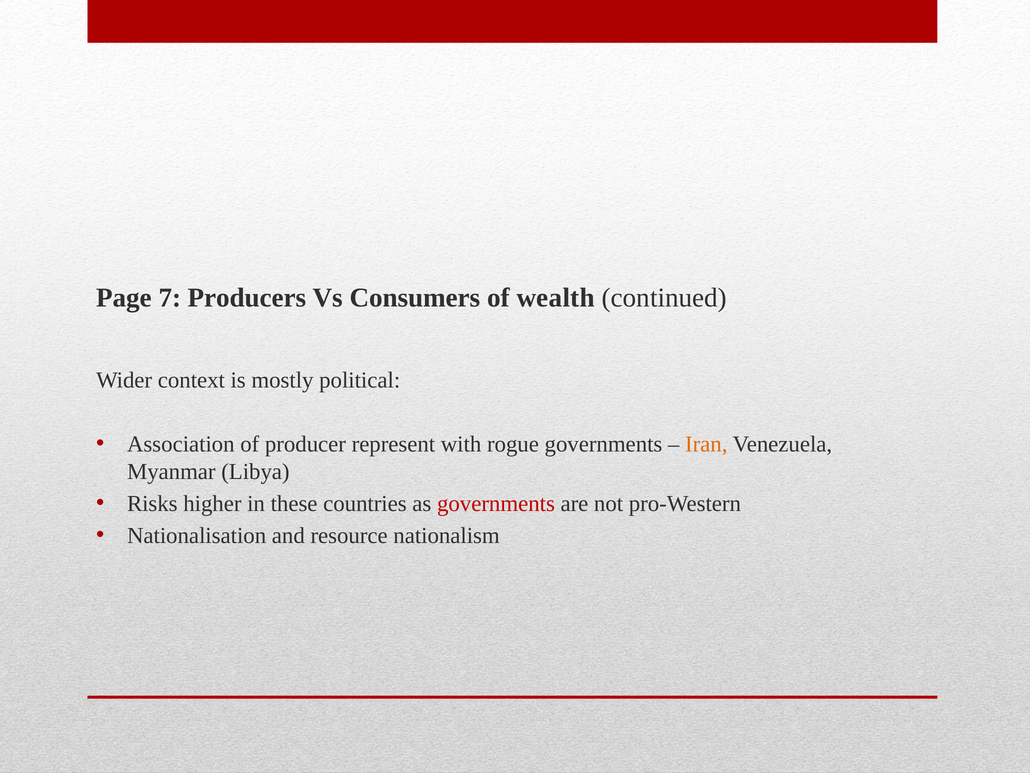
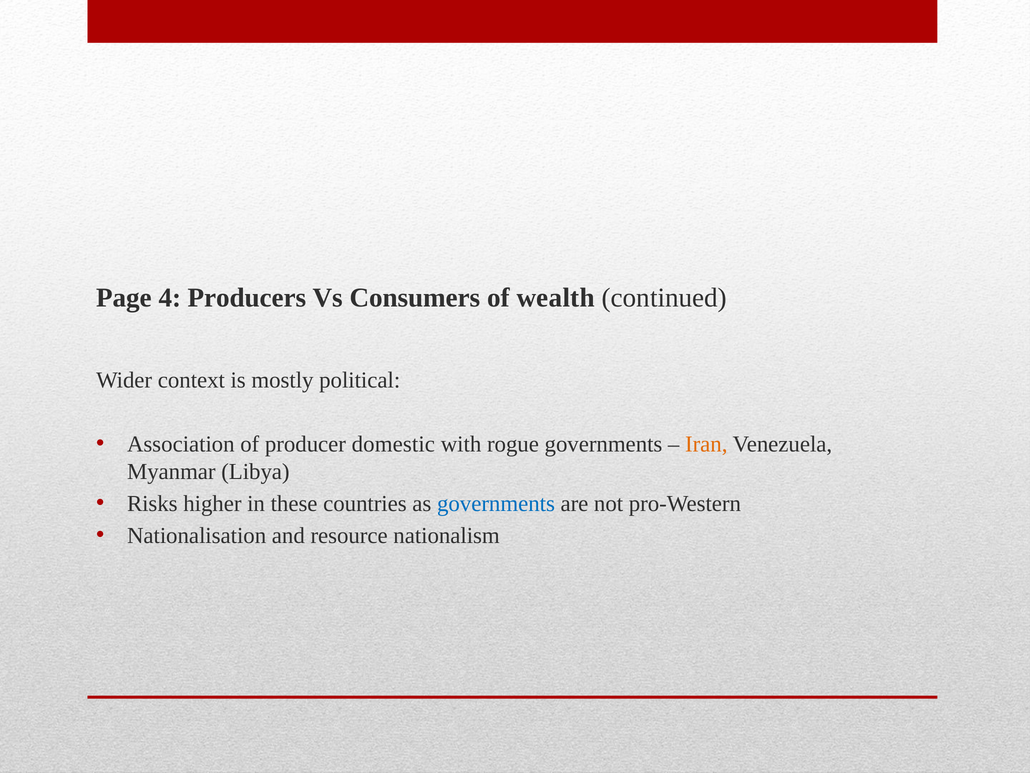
7: 7 -> 4 (170, 298)
represent: represent -> domestic (393, 444)
governments colour: red -> blue (496, 503)
